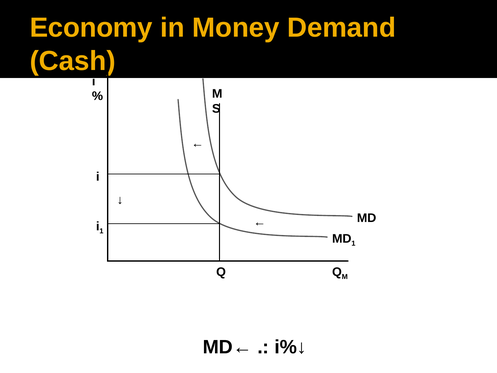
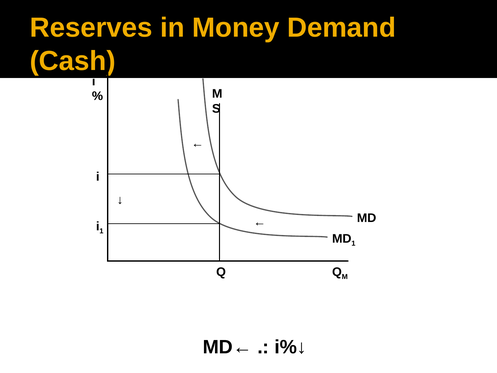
Economy: Economy -> Reserves (91, 28)
